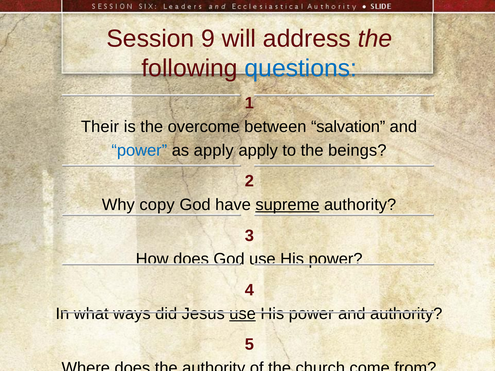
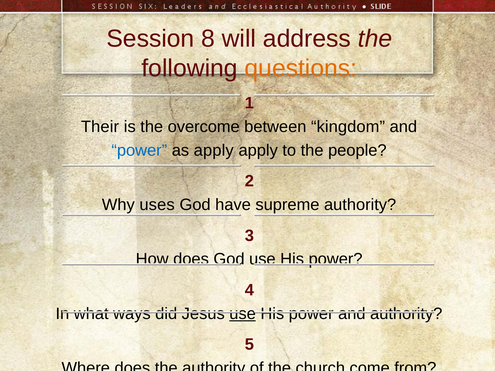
9: 9 -> 8 (208, 39)
questions colour: blue -> orange (301, 68)
salvation: salvation -> kingdom (348, 127)
beings: beings -> people (357, 150)
copy: copy -> uses (157, 205)
supreme underline: present -> none (287, 205)
